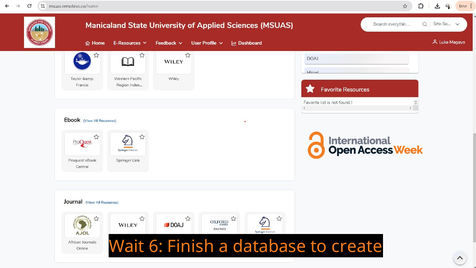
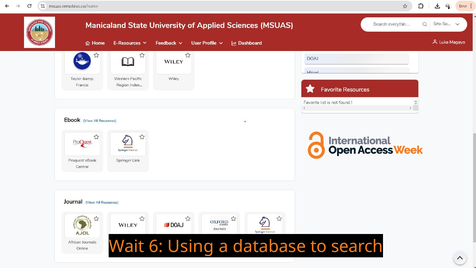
Finish: Finish -> Using (191, 246)
create: create -> search (357, 246)
